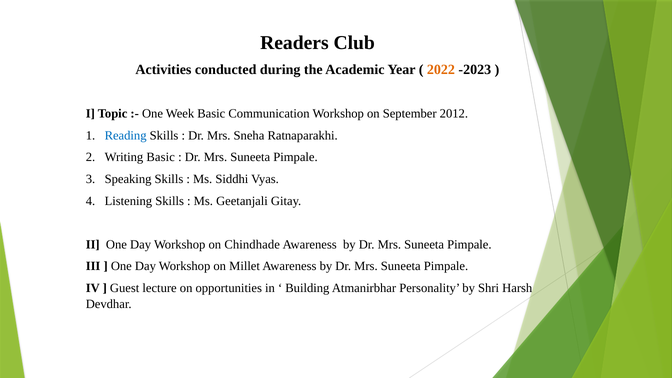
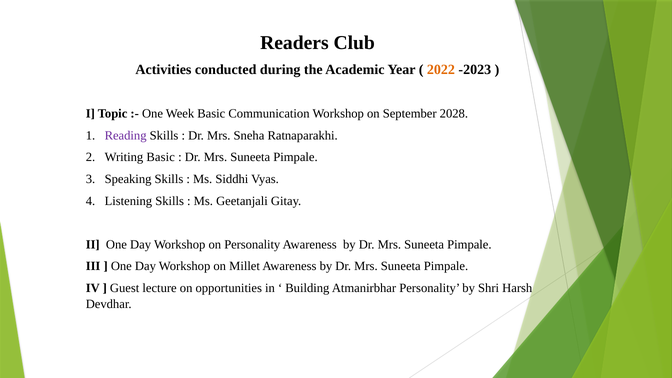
2012: 2012 -> 2028 (454, 114)
Reading colour: blue -> purple (126, 136)
on Chindhade: Chindhade -> Personality (252, 244)
